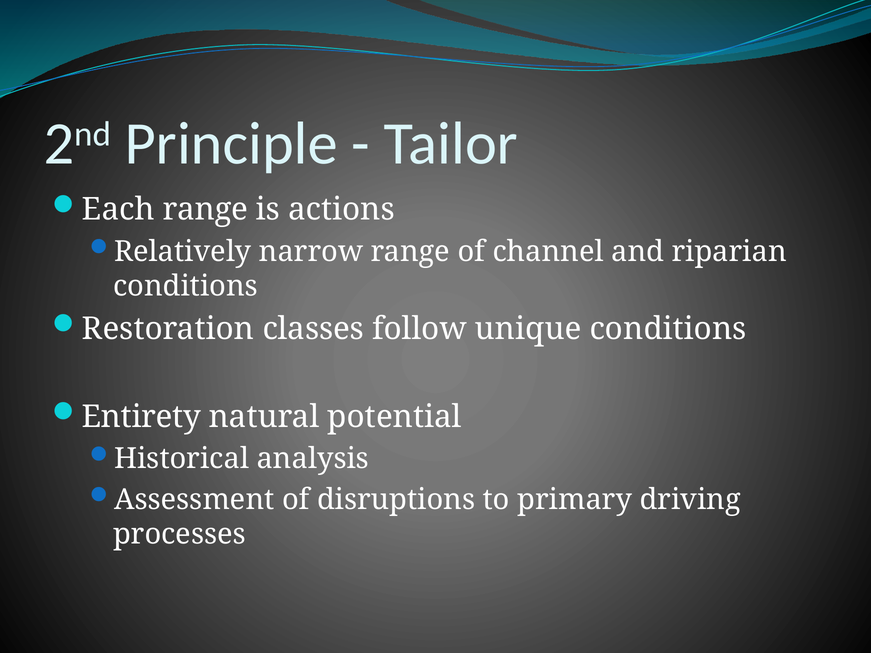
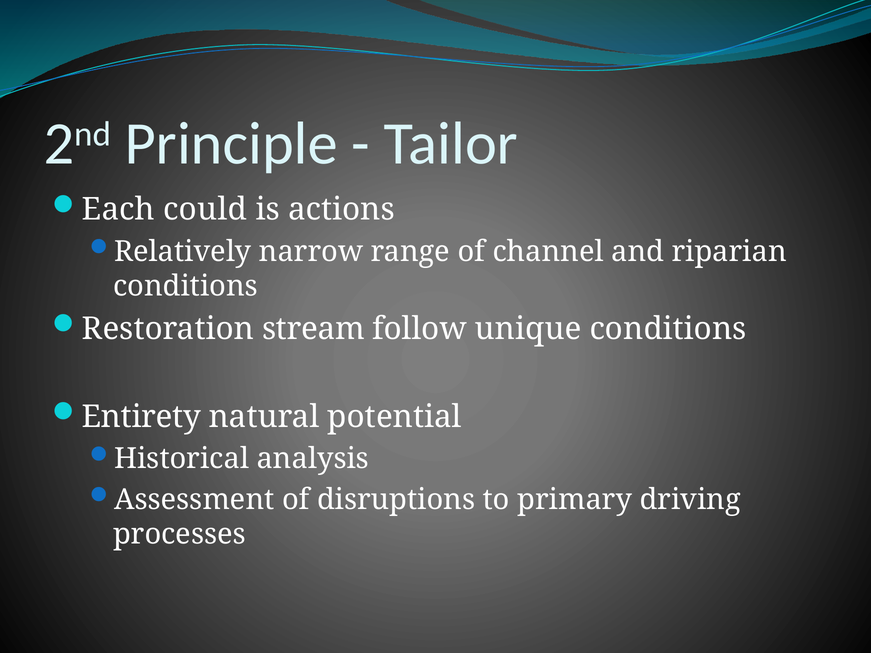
Each range: range -> could (205, 210)
classes: classes -> stream (313, 329)
